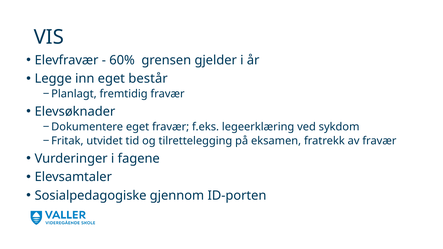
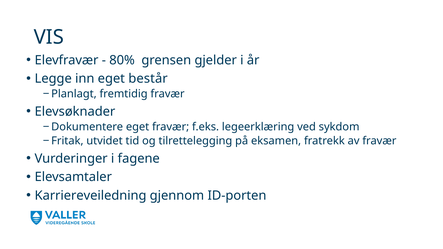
60%: 60% -> 80% (122, 60)
Sosialpedagogiske: Sosialpedagogiske -> Karriereveiledning (91, 196)
